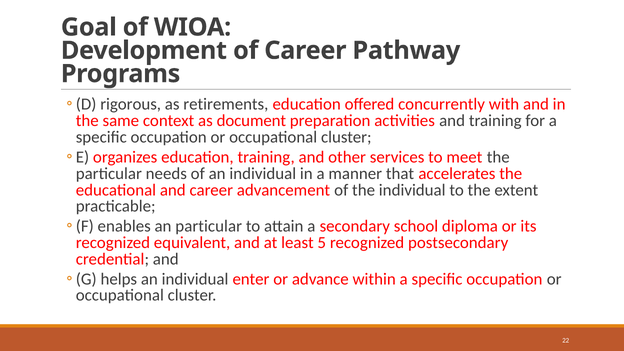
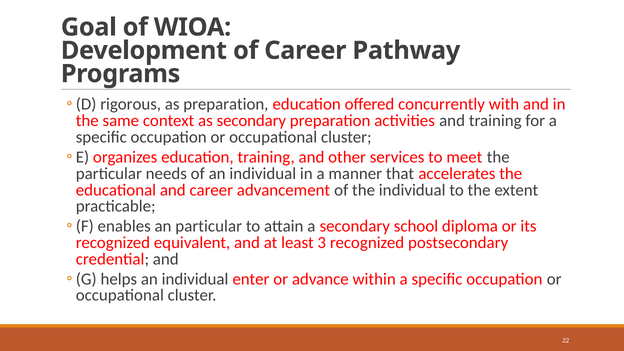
as retirements: retirements -> preparation (226, 104)
as document: document -> secondary (251, 121)
5: 5 -> 3 (322, 243)
